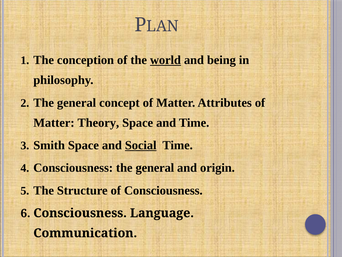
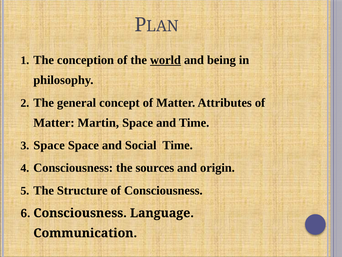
Theory: Theory -> Martin (98, 122)
Smith: Smith -> Space (49, 145)
Social underline: present -> none (141, 145)
Consciousness the general: general -> sources (155, 168)
